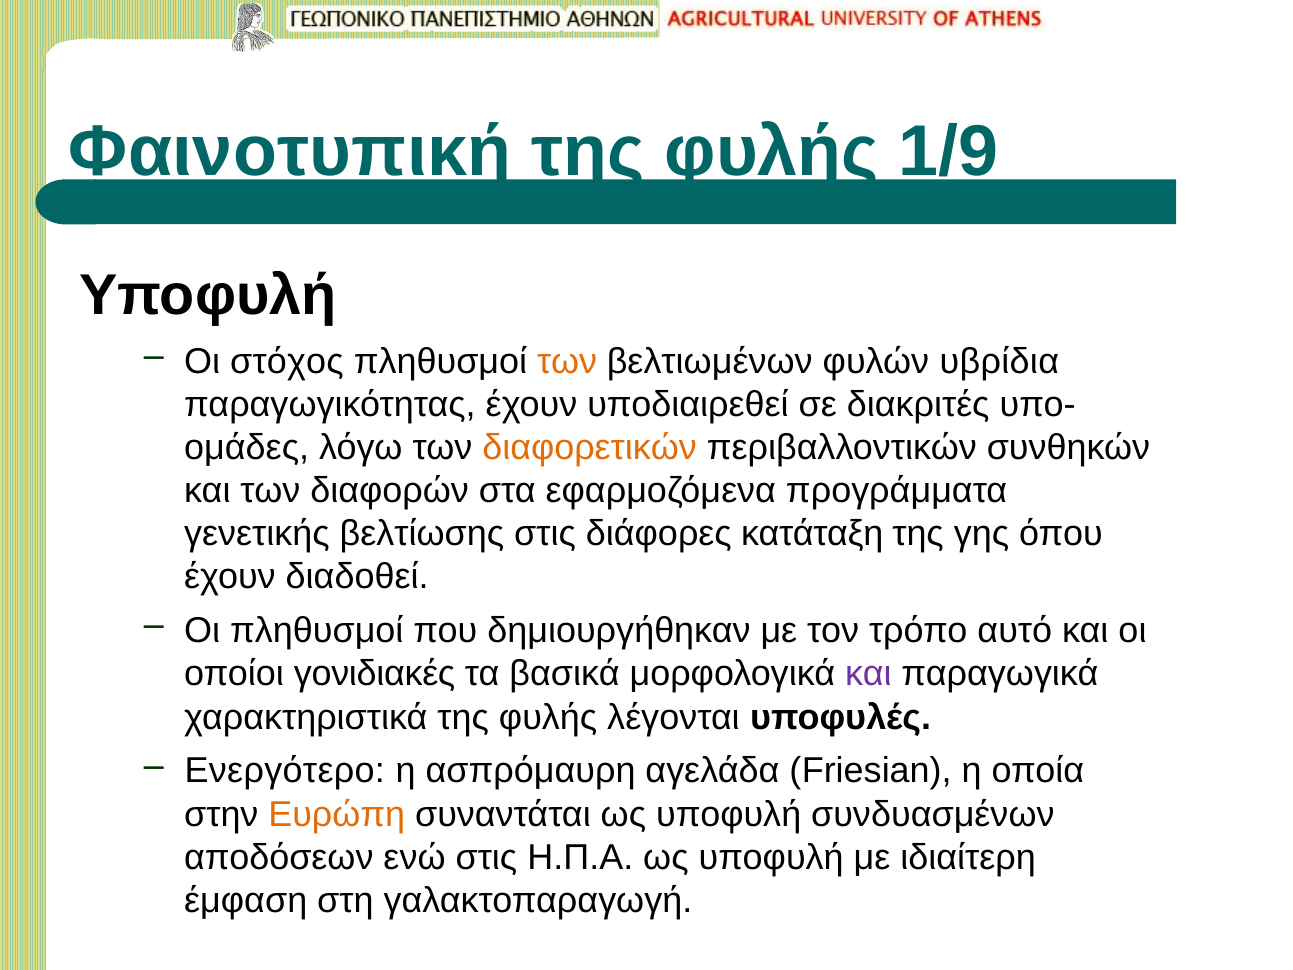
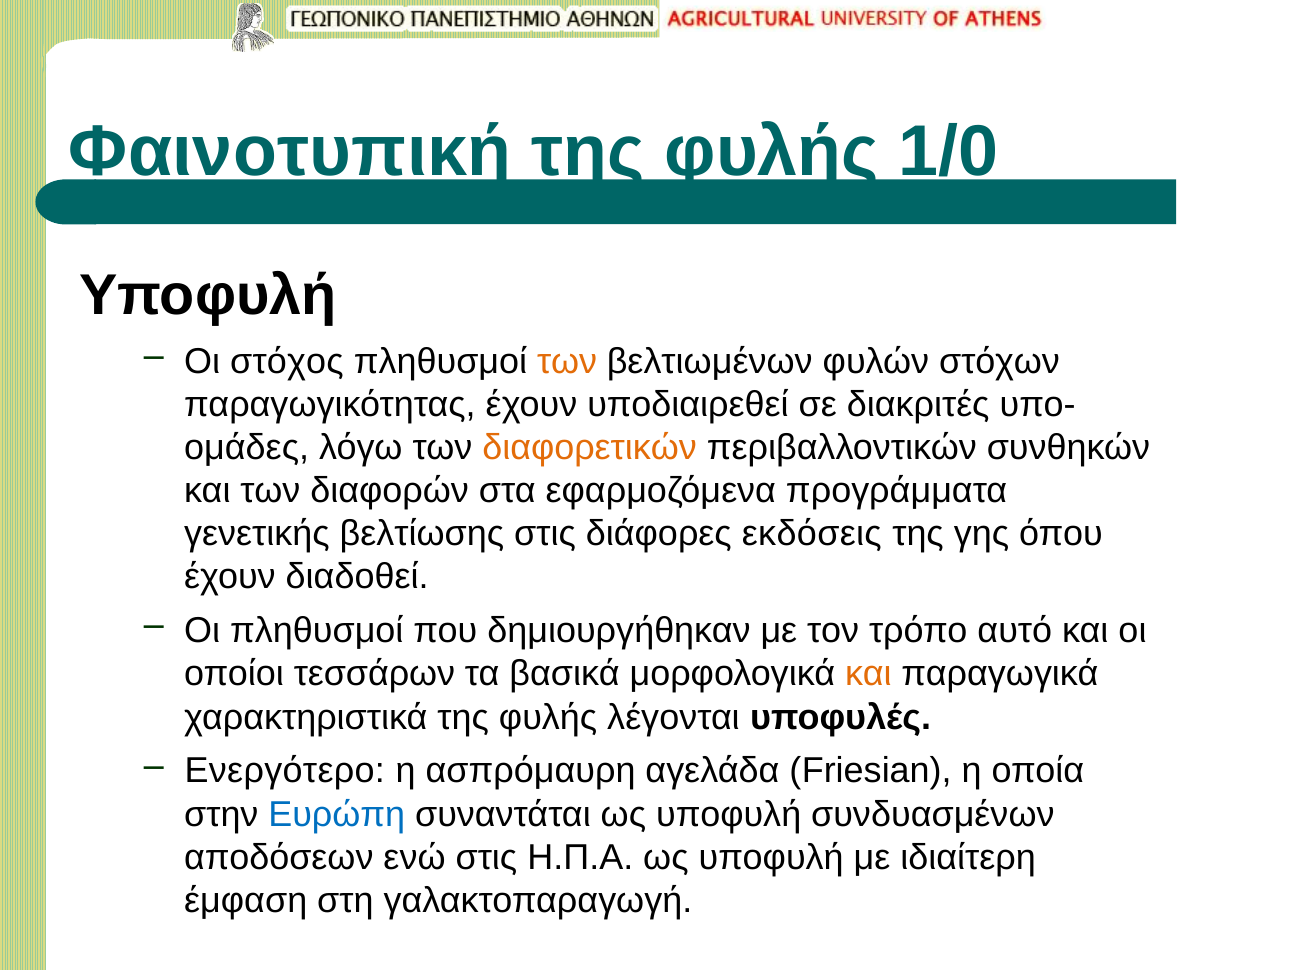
1/9: 1/9 -> 1/0 (949, 152)
υβρίδια: υβρίδια -> στόχων (1000, 361)
κατάταξη: κατάταξη -> εκδόσεις (812, 534)
γονιδιακές: γονιδιακές -> τεσσάρων (374, 674)
και colour: purple -> orange (868, 674)
Ευρώπη colour: orange -> blue (337, 814)
